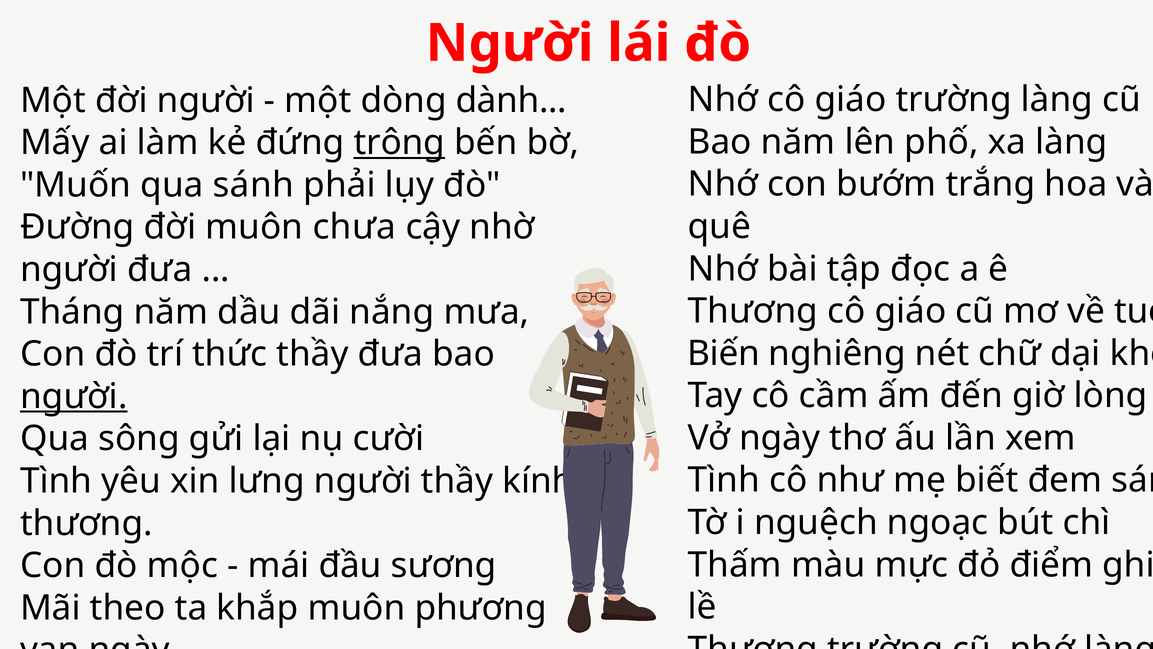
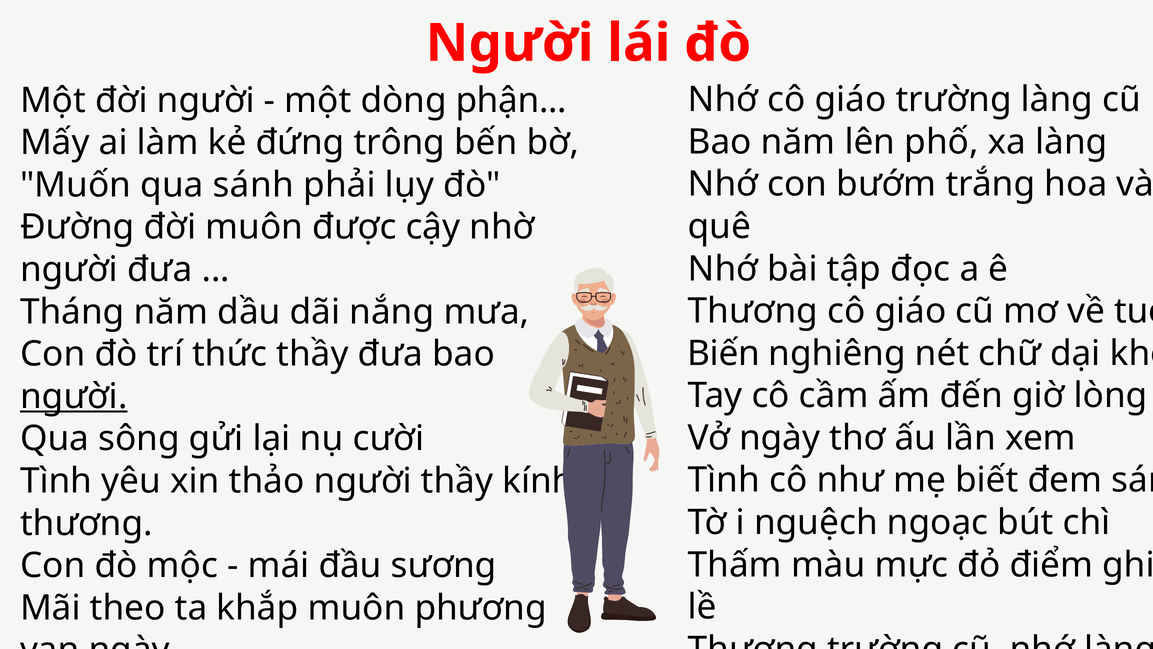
dành: dành -> phận (511, 100)
trông underline: present -> none (399, 143)
muôn chưa: chưa -> được (354, 227)
lưng: lưng -> thảo (267, 481)
